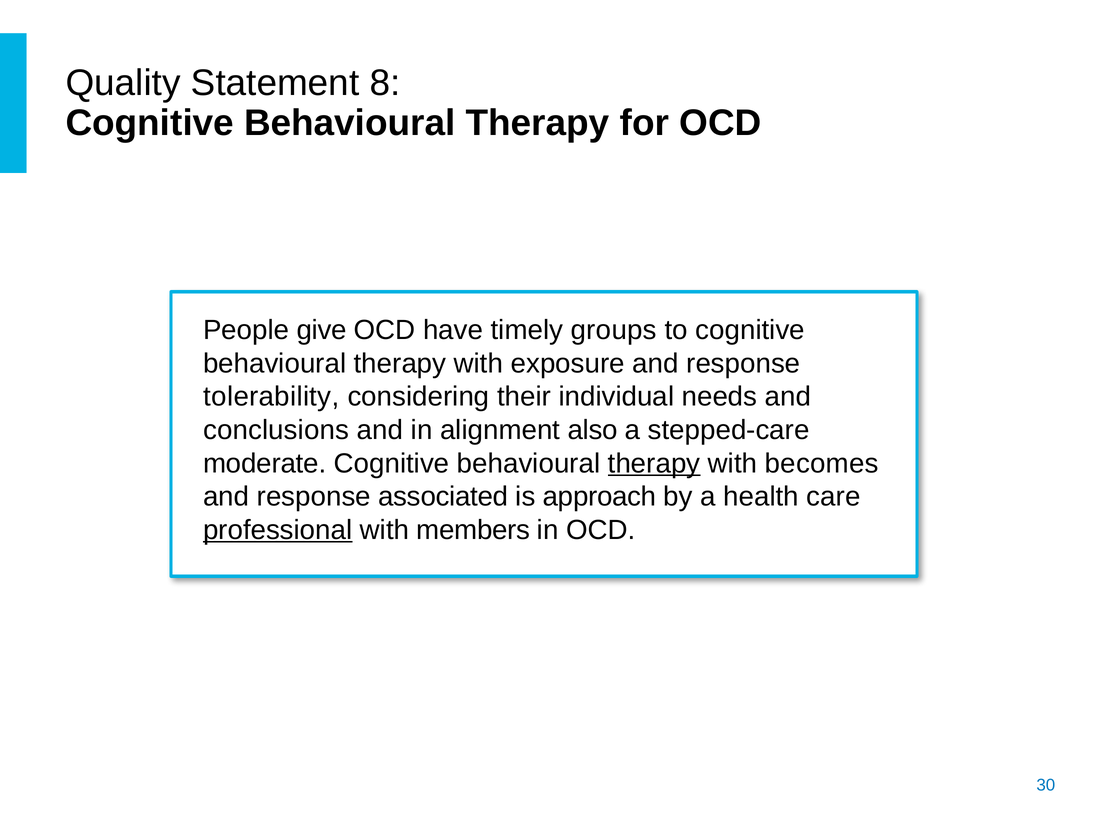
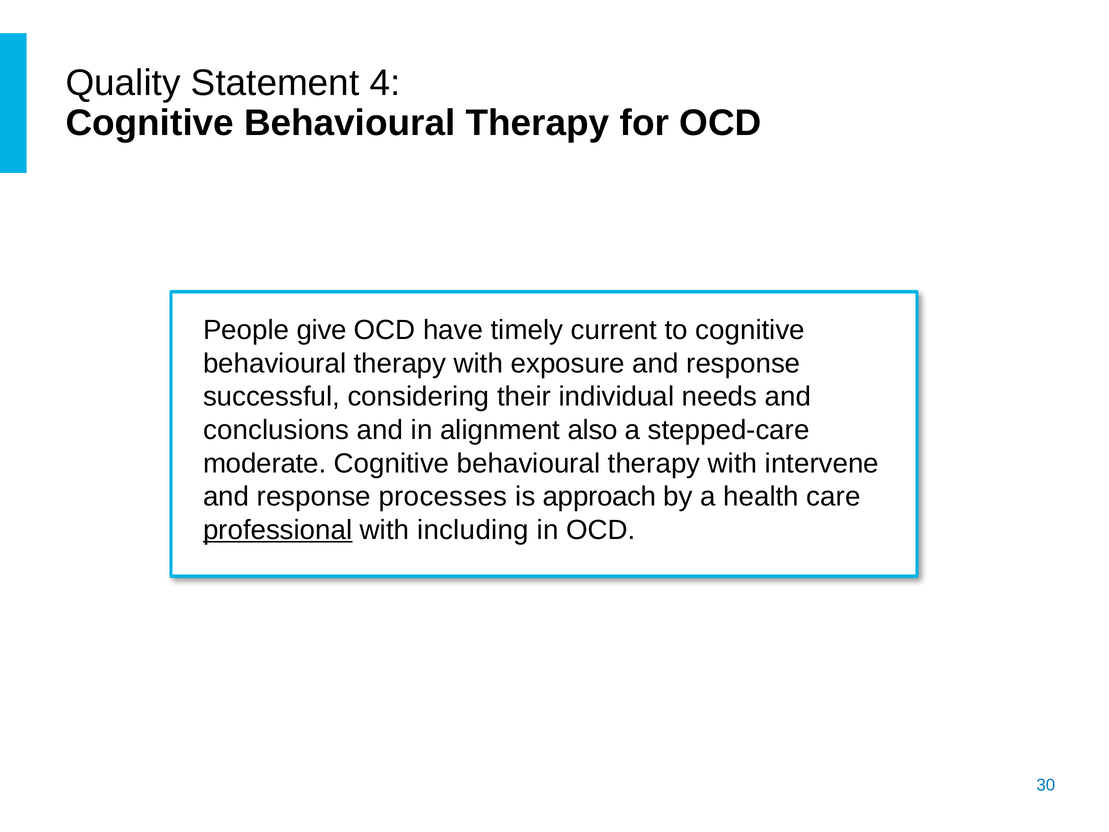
8: 8 -> 4 (385, 83)
groups: groups -> current (614, 330)
tolerability: tolerability -> successful (272, 397)
therapy underline: present -> none (654, 463)
becomes: becomes -> intervene (822, 463)
associated: associated -> processes (443, 497)
members: members -> including (473, 530)
